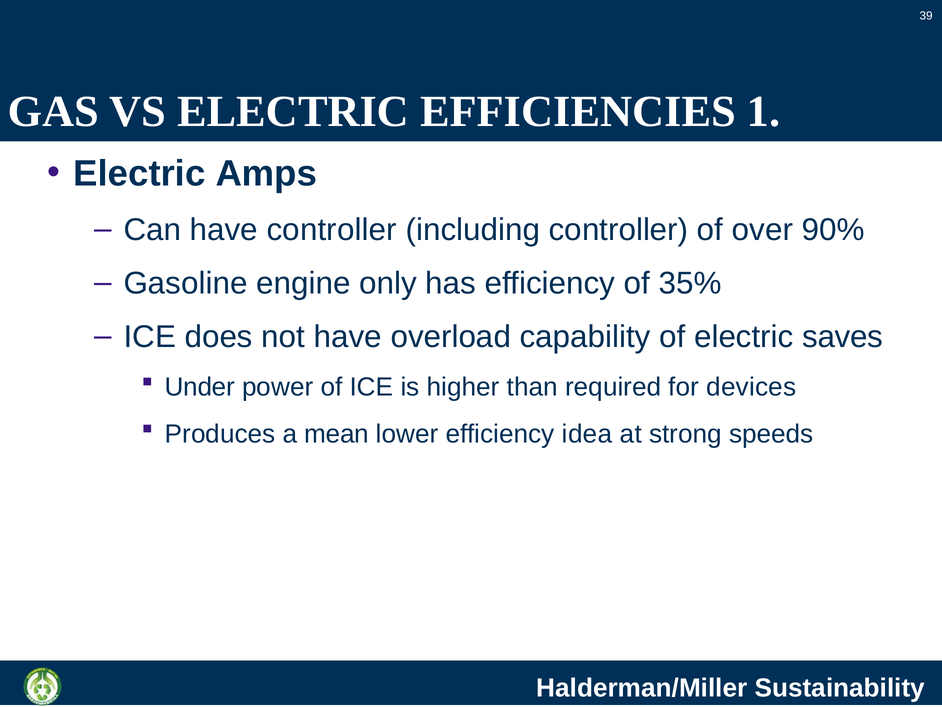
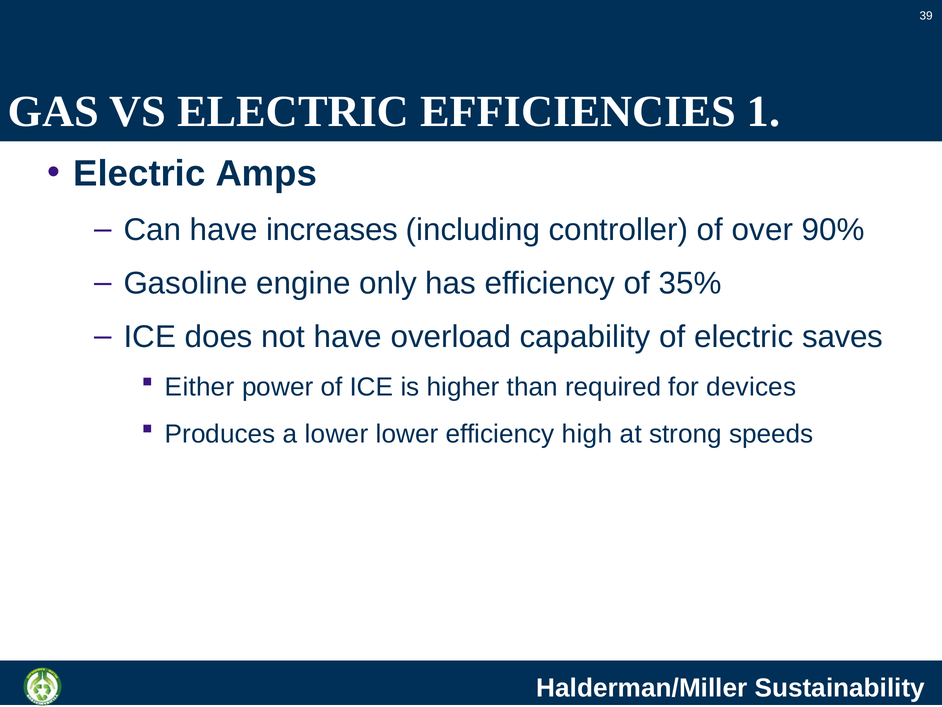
have controller: controller -> increases (332, 230)
Under: Under -> Either (200, 387)
a mean: mean -> lower (336, 434)
idea: idea -> high (587, 434)
